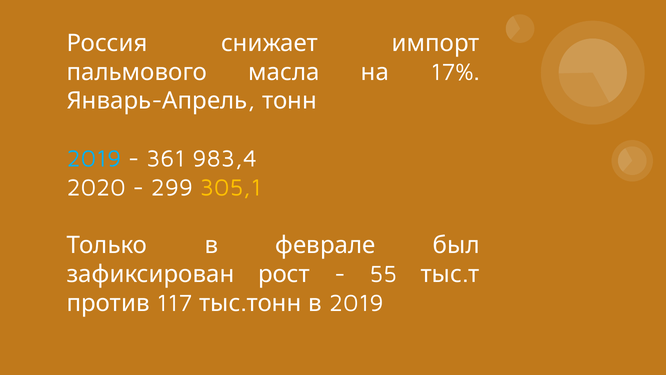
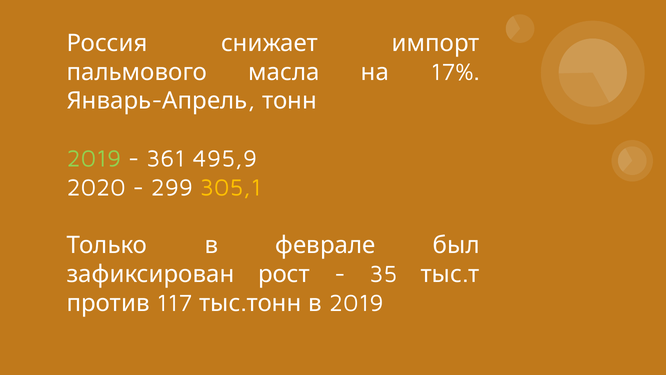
2019 colour: light blue -> light green (94, 159)
983,4: 983,4 -> 495,9 (225, 159)
55: 55 -> 35 (383, 274)
